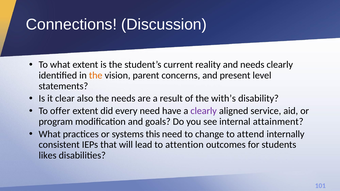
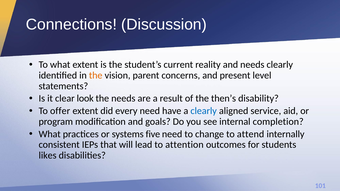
also: also -> look (85, 99)
with’s: with’s -> then’s (224, 99)
clearly colour: purple -> blue (204, 111)
attainment: attainment -> completion (278, 122)
this: this -> five (153, 134)
